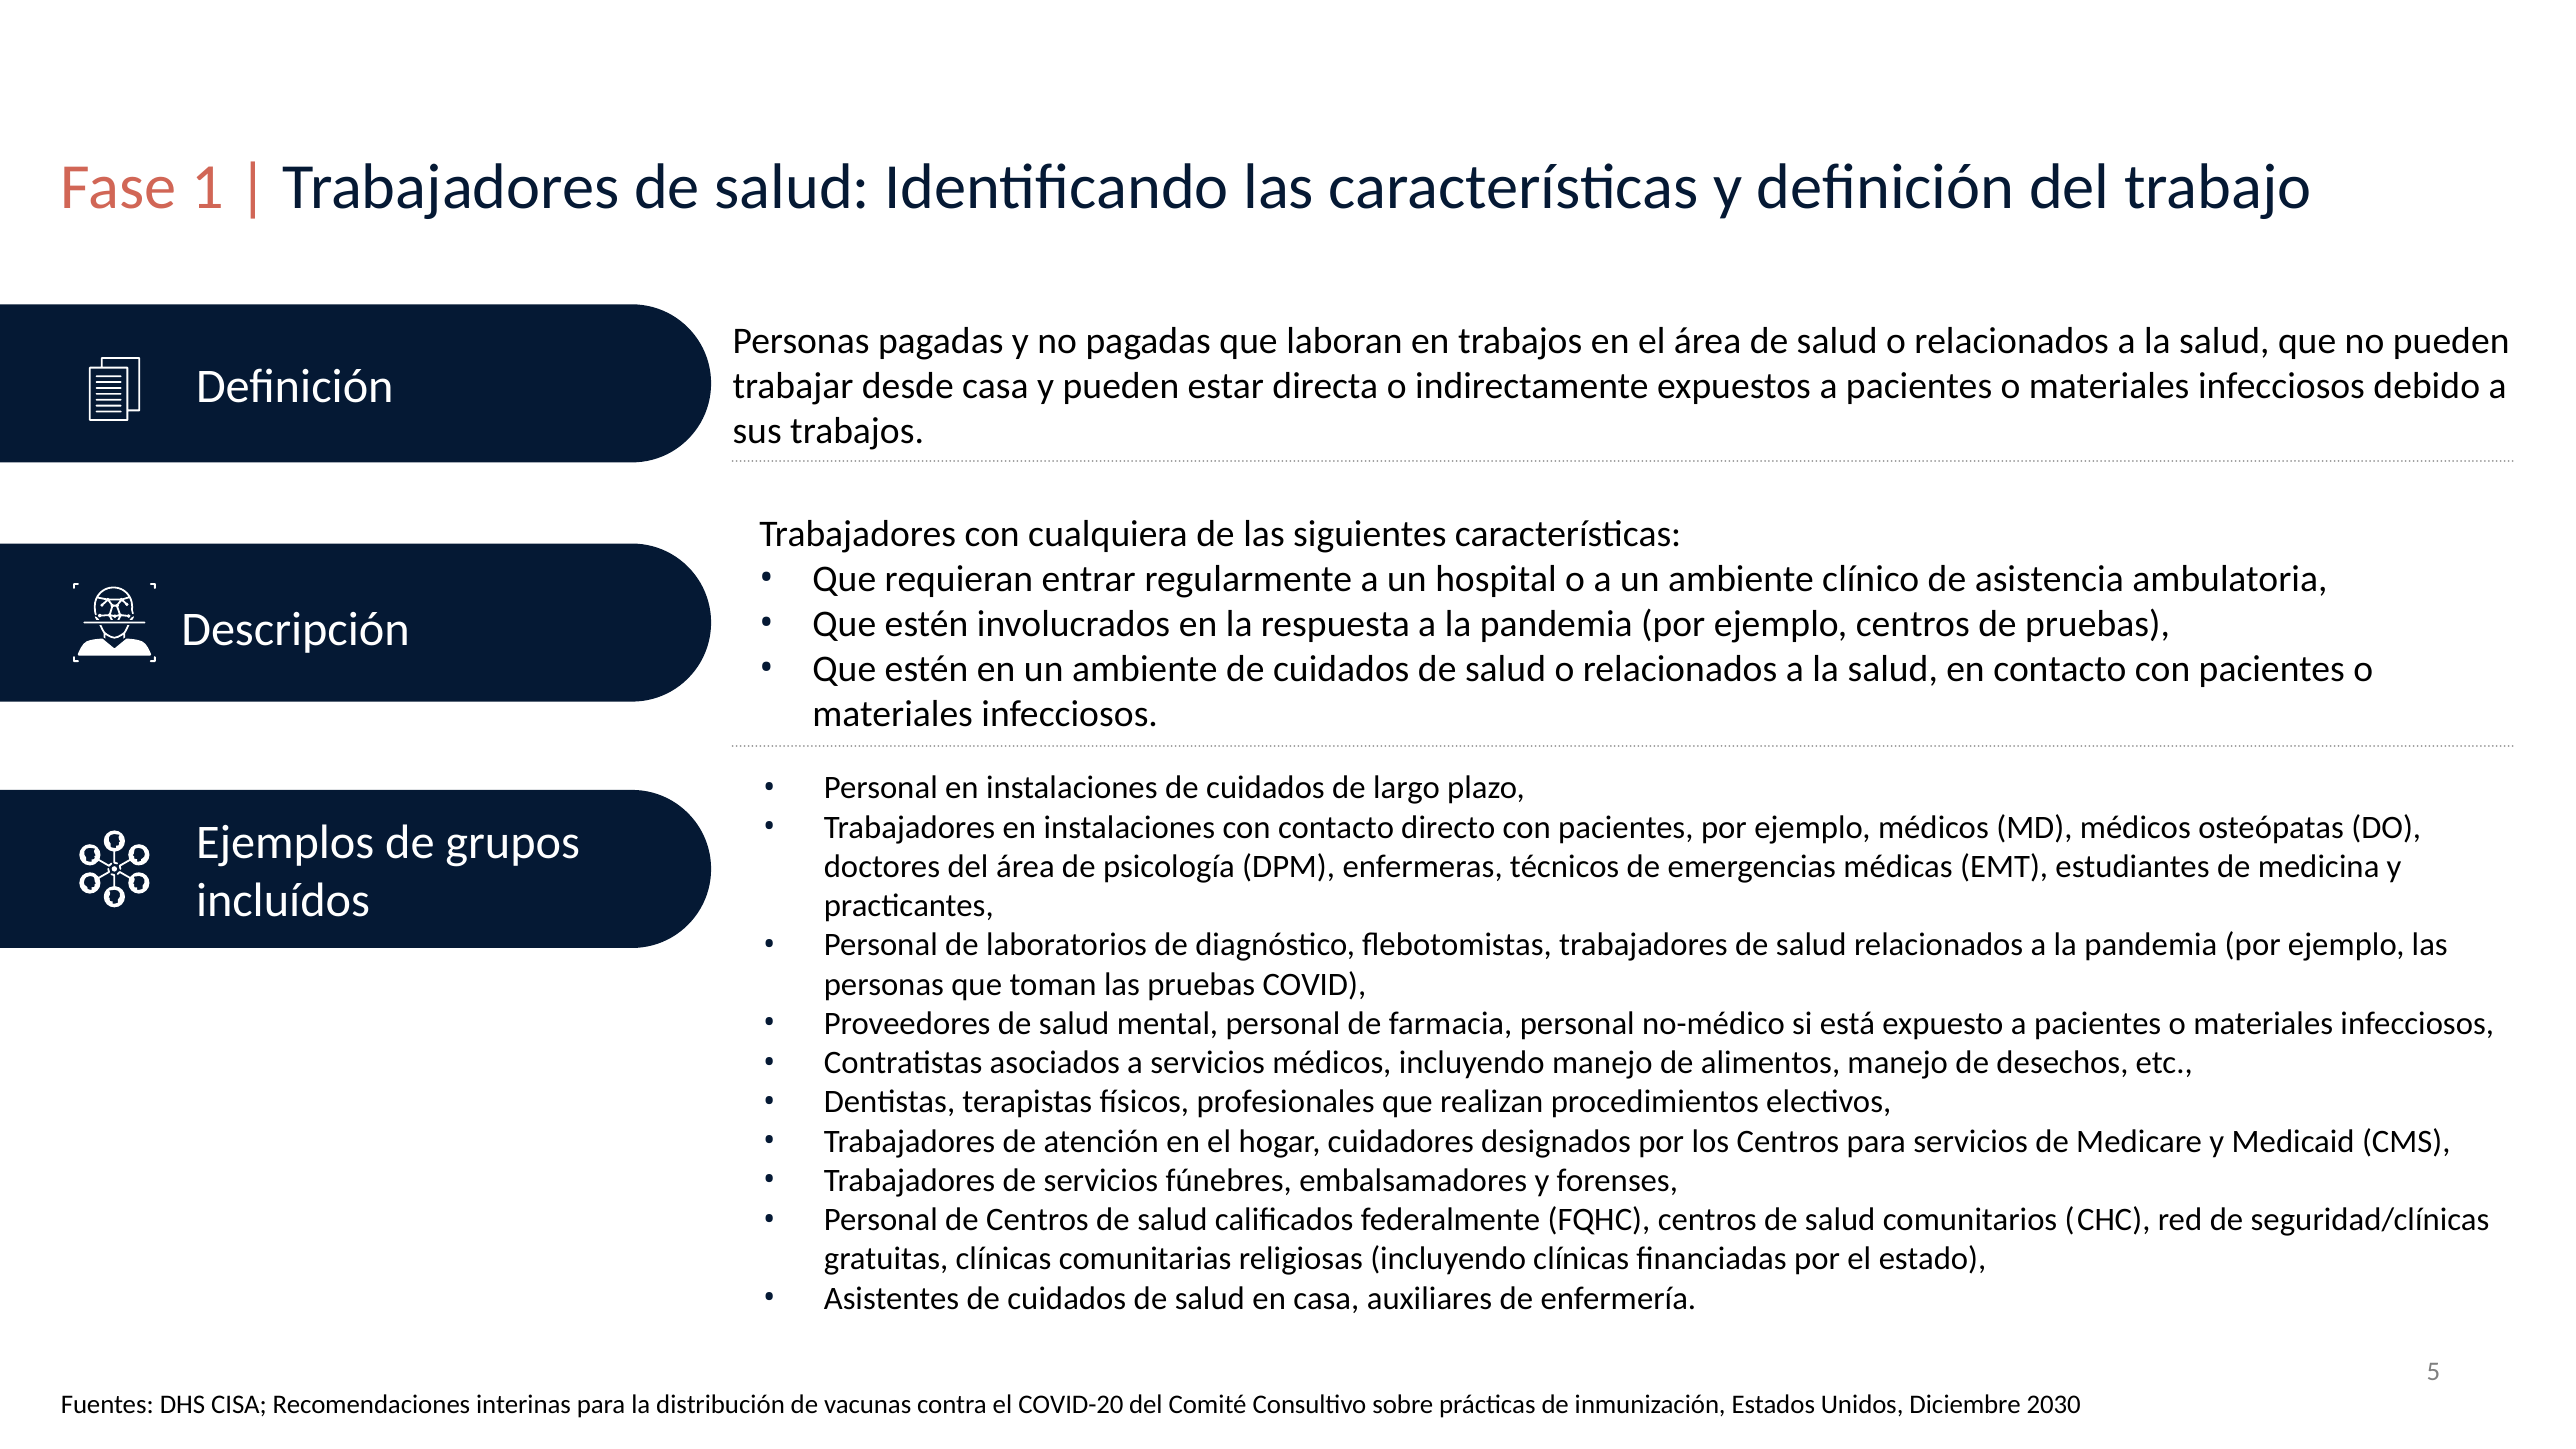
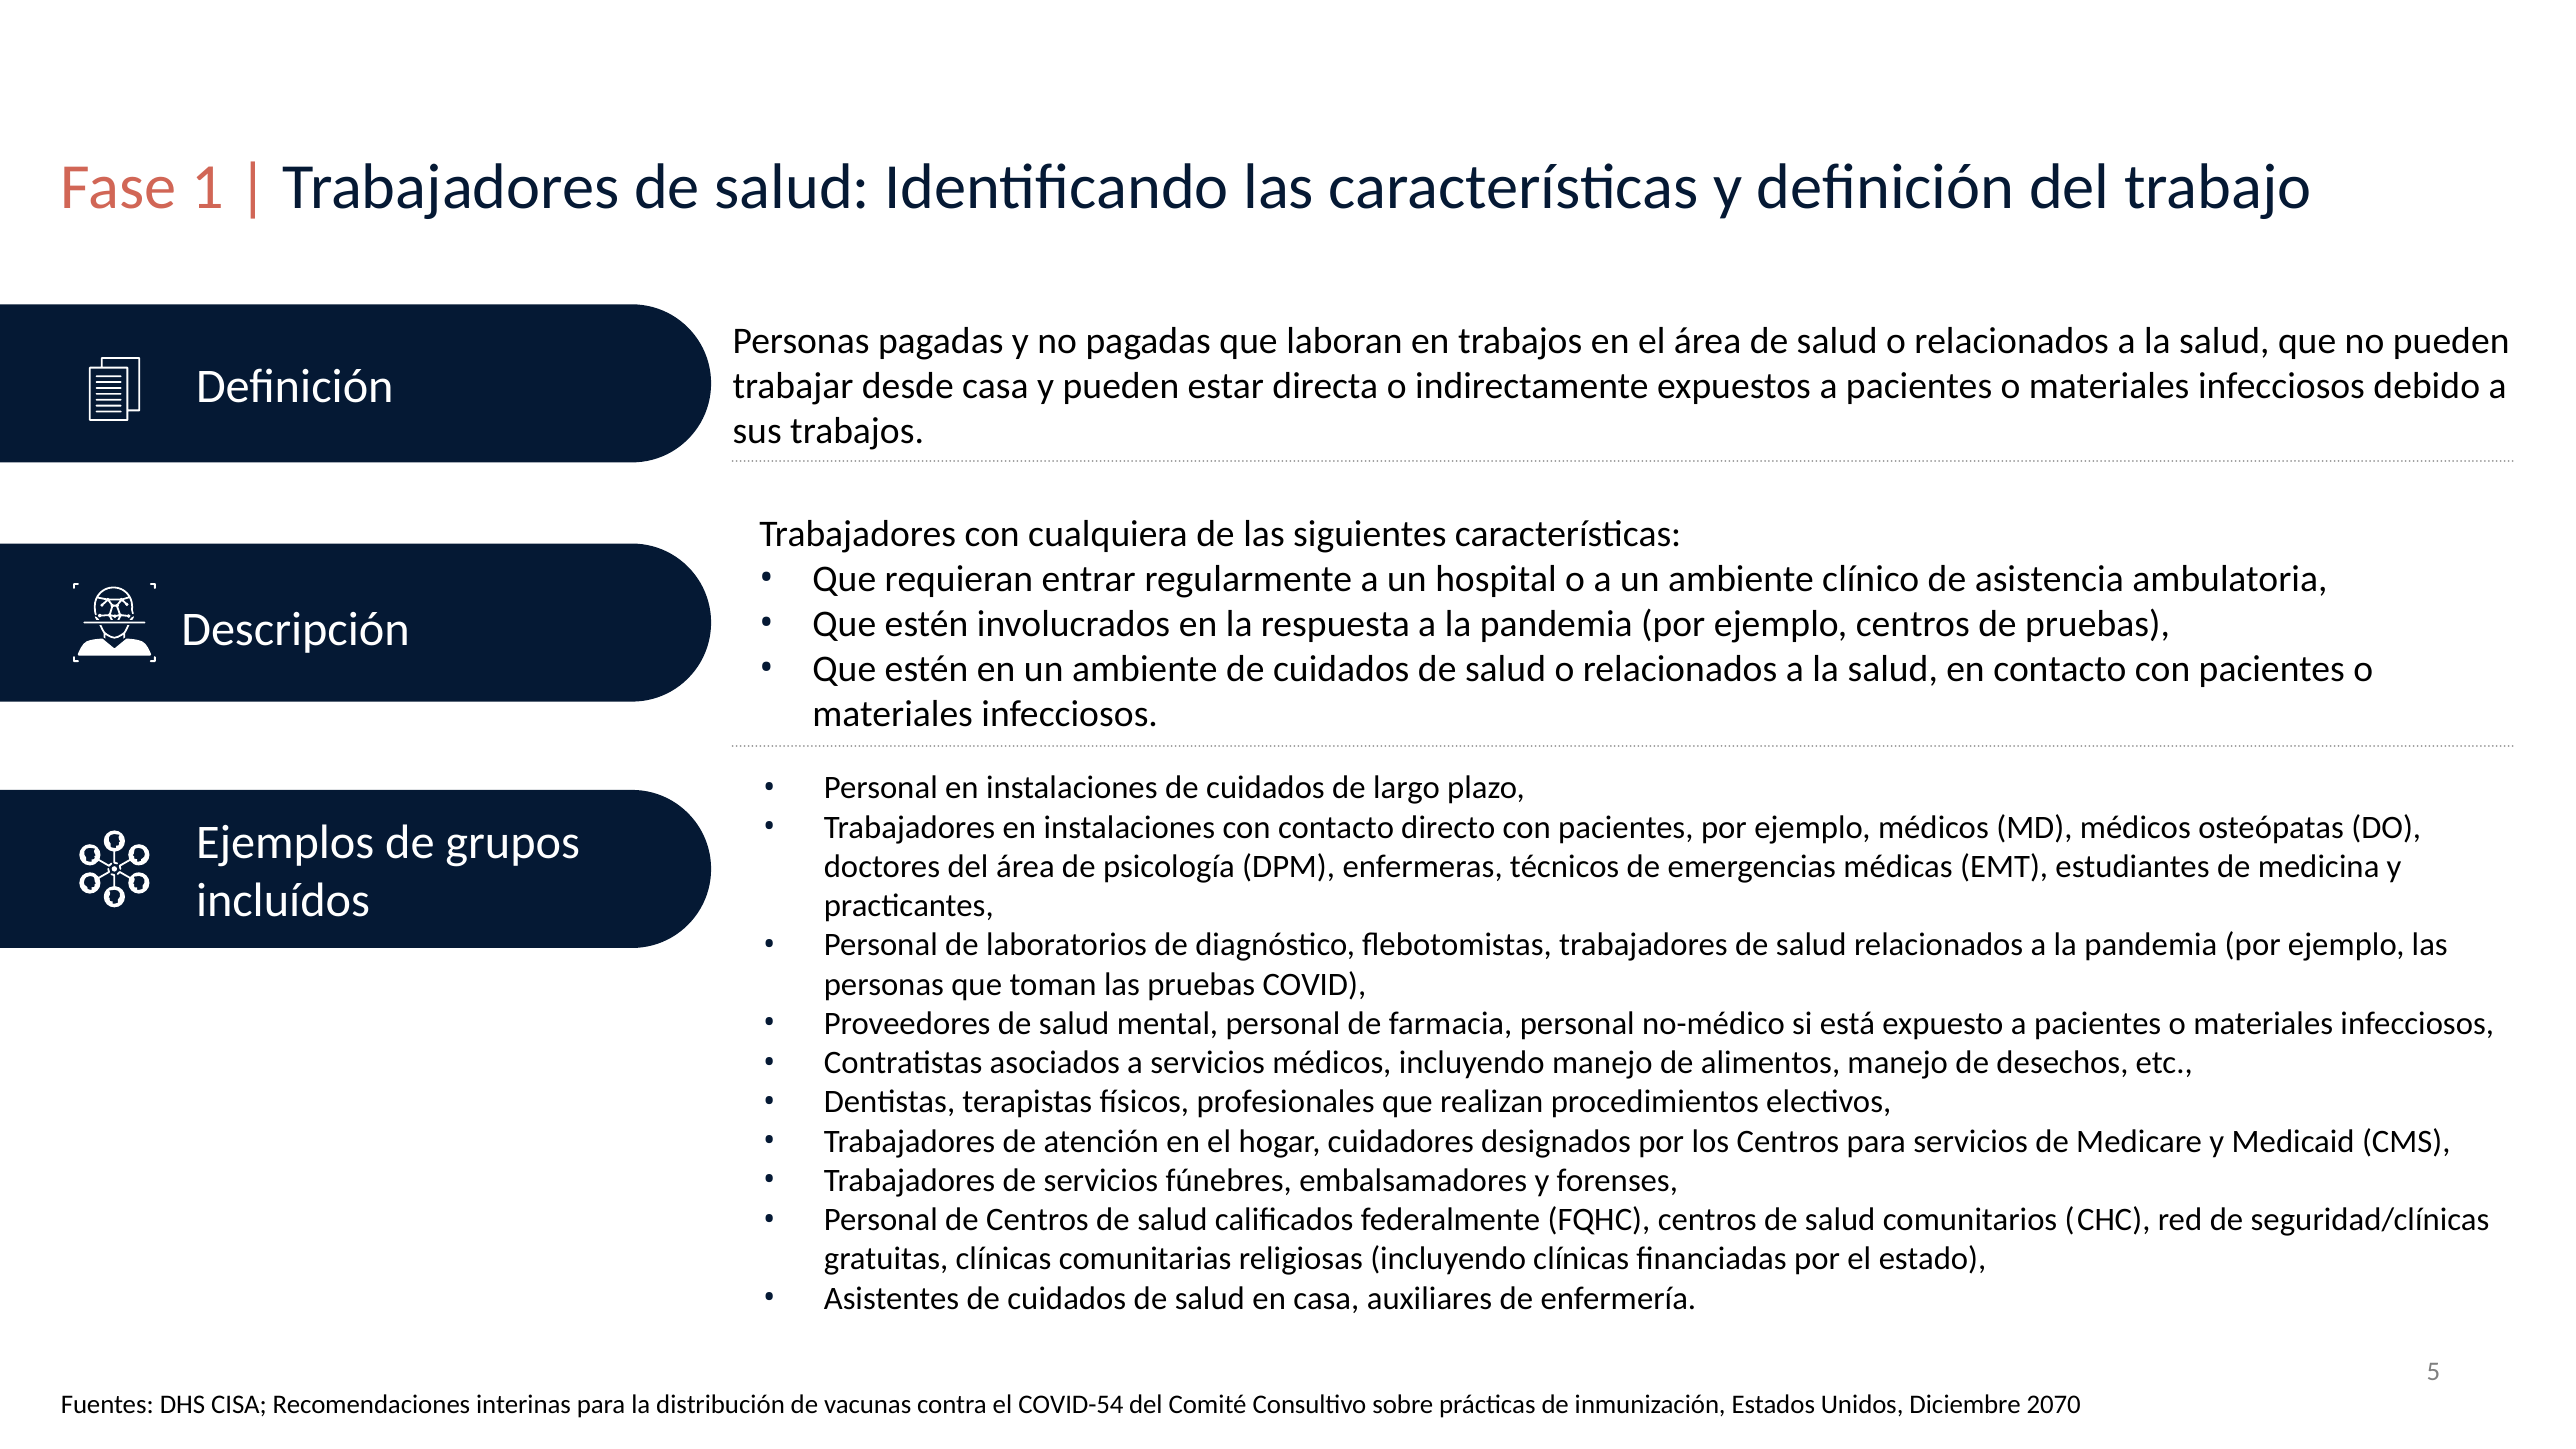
COVID-20: COVID-20 -> COVID-54 (1071, 1405)
2030: 2030 -> 2070 (2054, 1405)
